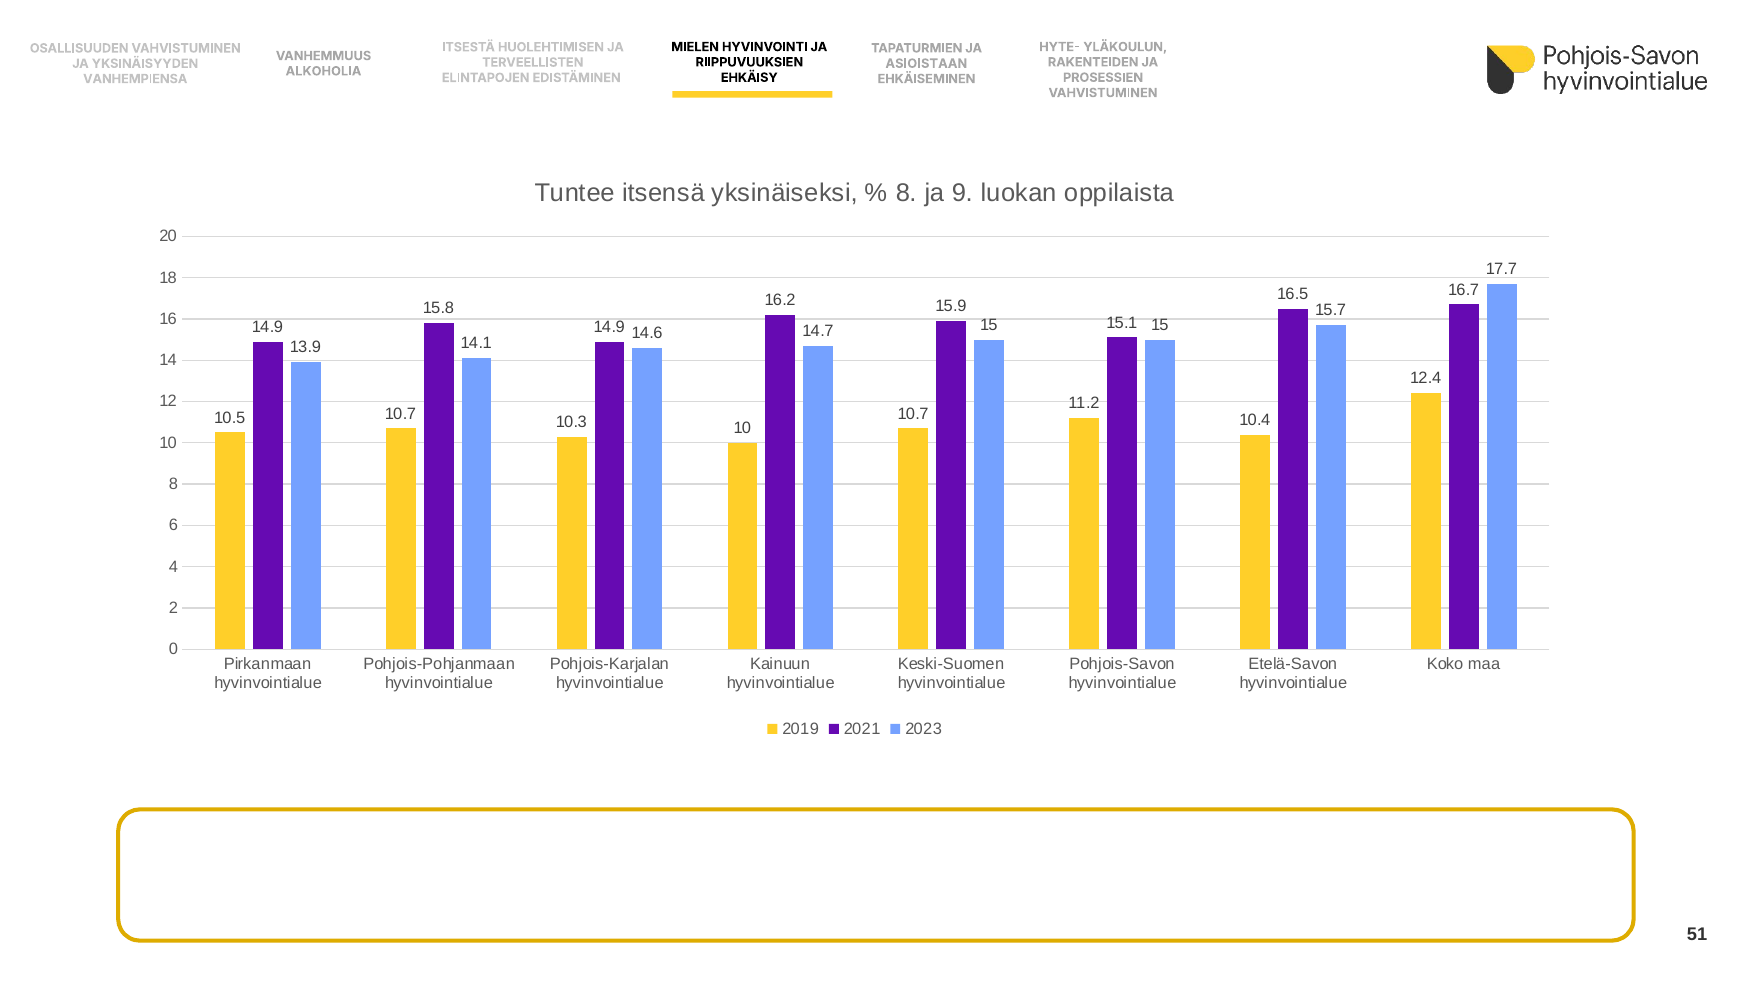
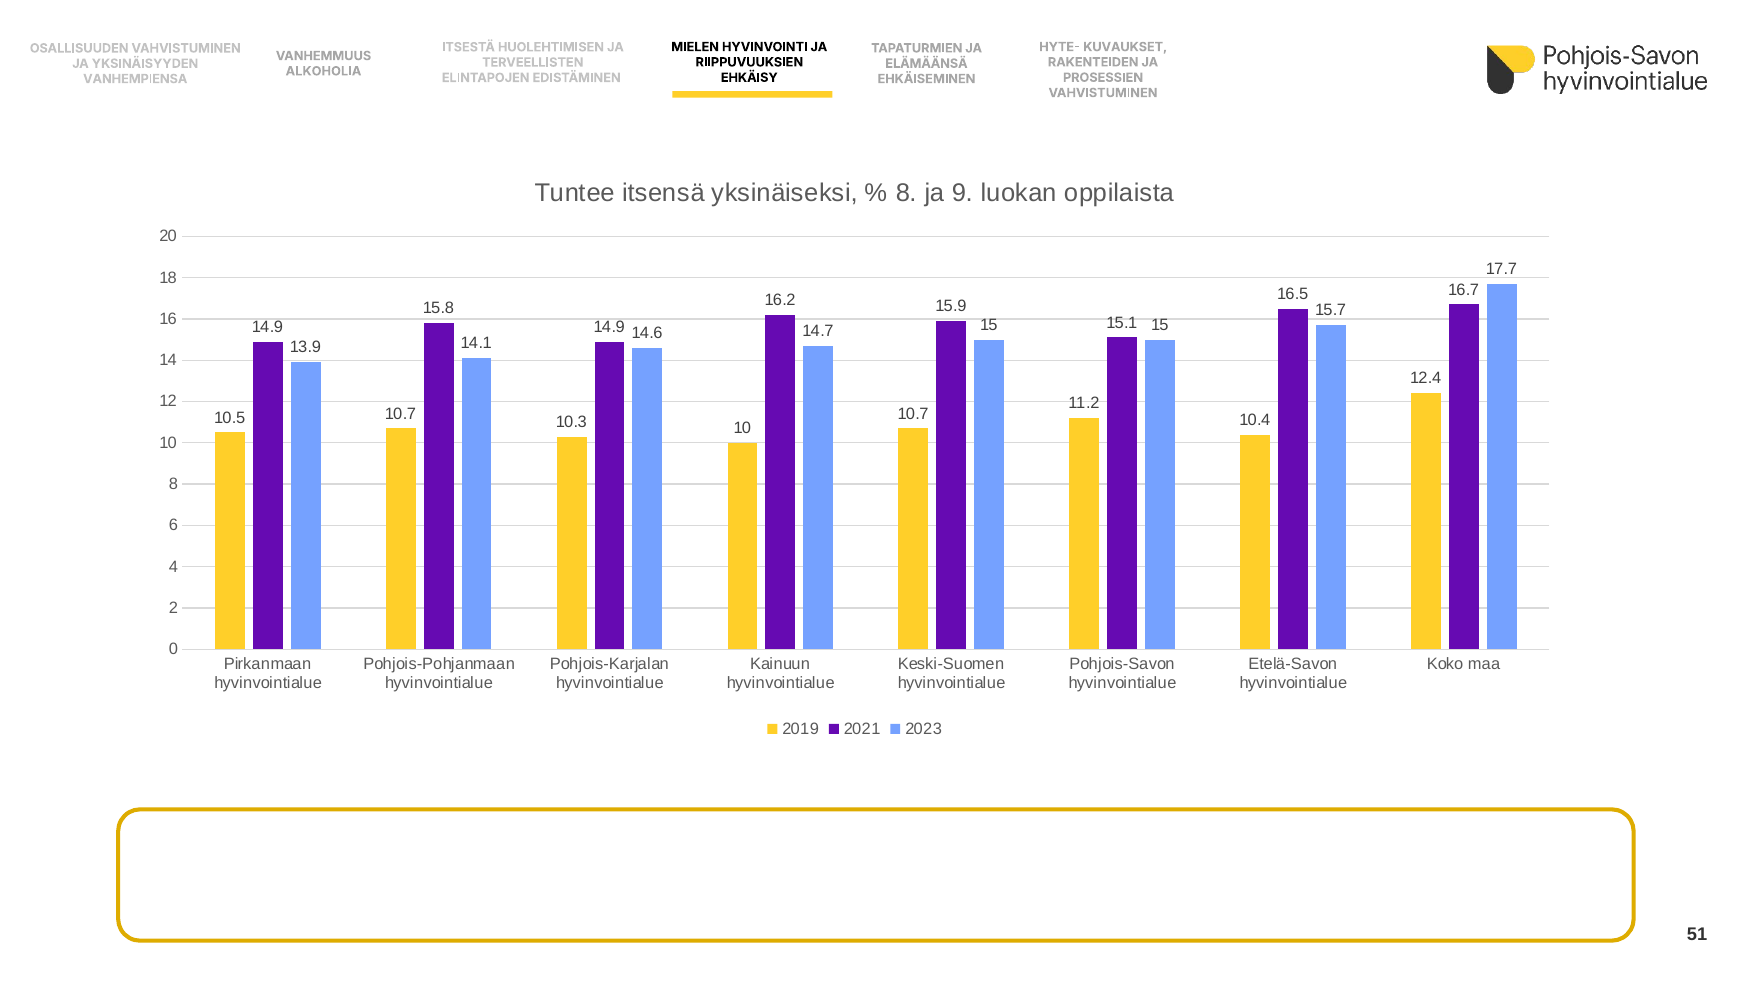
YLÄKOULUN: YLÄKOULUN -> KUVAUKSET (1125, 47)
ASIOISTAAN: ASIOISTAAN -> ELÄMÄÄNSÄ (926, 64)
